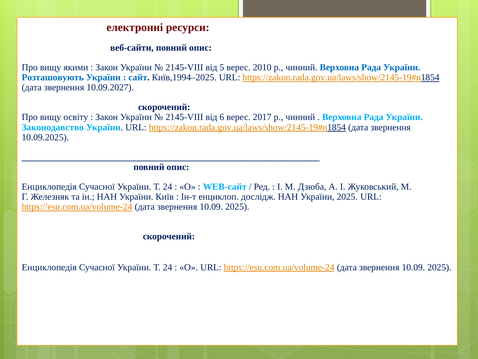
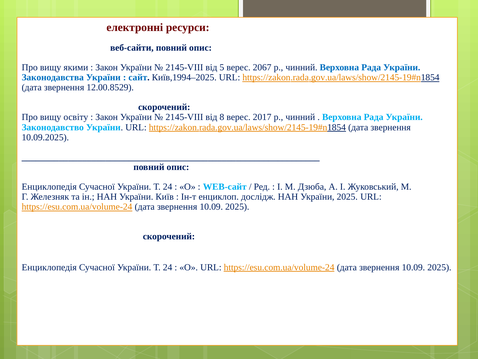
2010: 2010 -> 2067 (262, 67)
Розташовують: Розташовують -> Законодавства (53, 77)
10.09.2027: 10.09.2027 -> 12.00.8529 (110, 87)
6: 6 -> 8 (222, 117)
